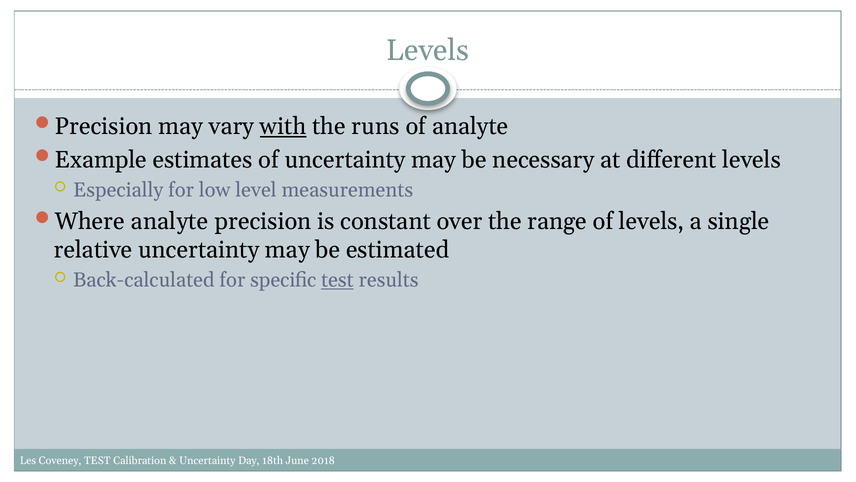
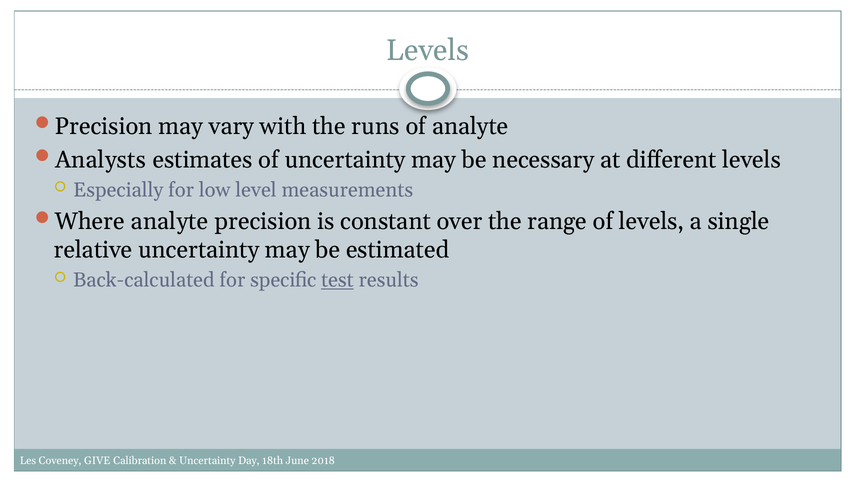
with underline: present -> none (283, 126)
Example: Example -> Analysts (101, 160)
Coveney TEST: TEST -> GIVE (97, 460)
